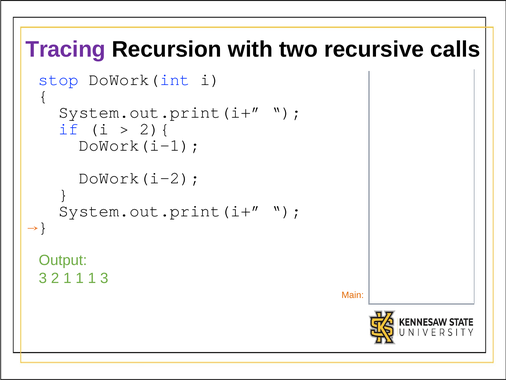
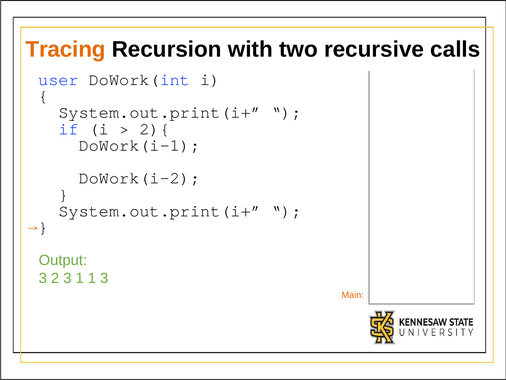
Tracing colour: purple -> orange (66, 49)
stop: stop -> user (58, 79)
2 1: 1 -> 3 (67, 278)
